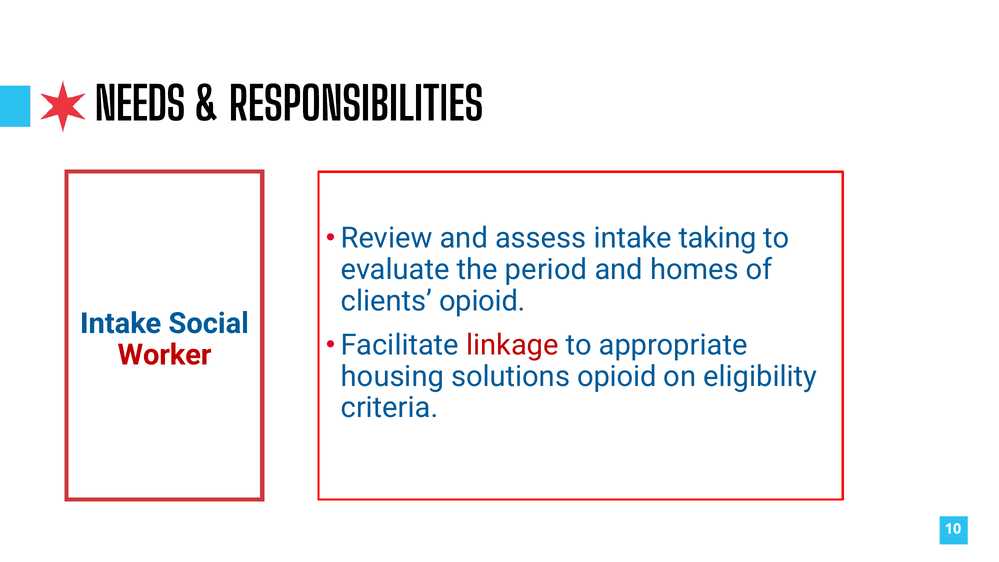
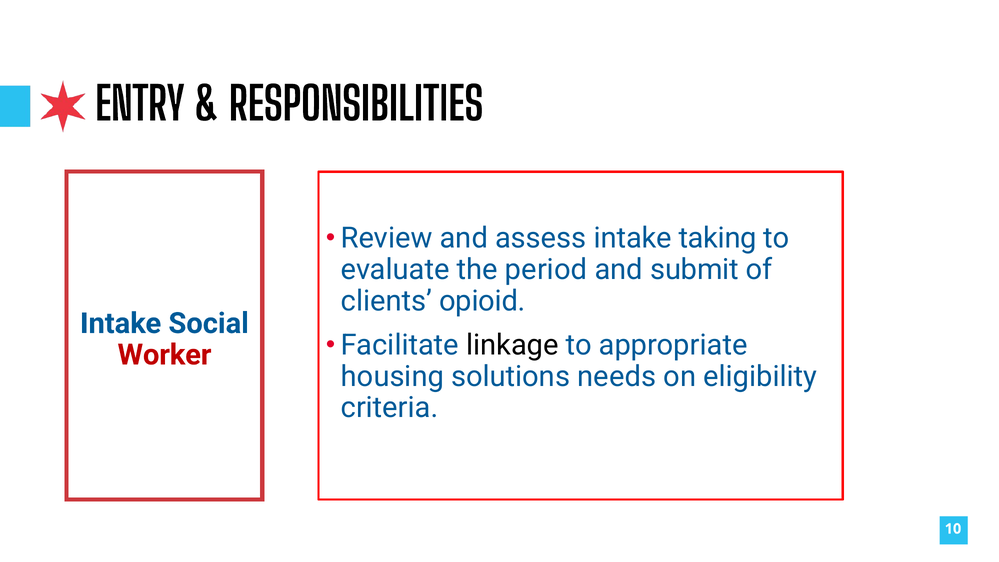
NEEDS: NEEDS -> ENTRY (140, 105)
homes: homes -> submit (695, 270)
linkage colour: red -> black (512, 345)
solutions opioid: opioid -> needs (617, 376)
